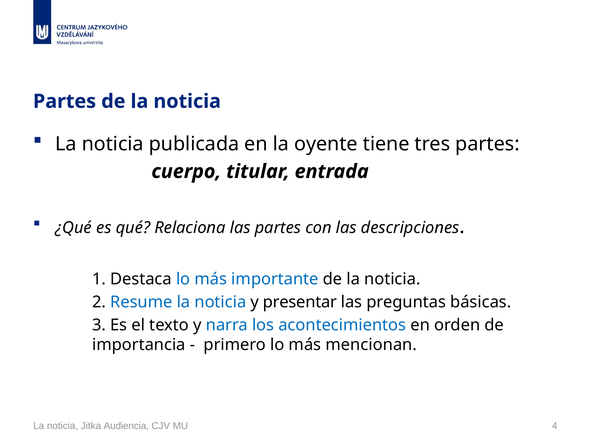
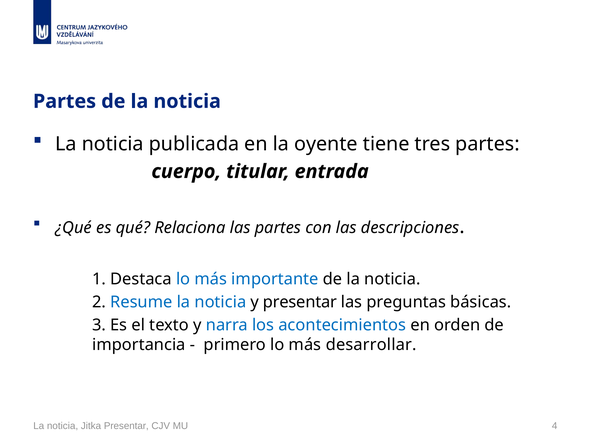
mencionan: mencionan -> desarrollar (371, 345)
Jitka Audiencia: Audiencia -> Presentar (126, 426)
